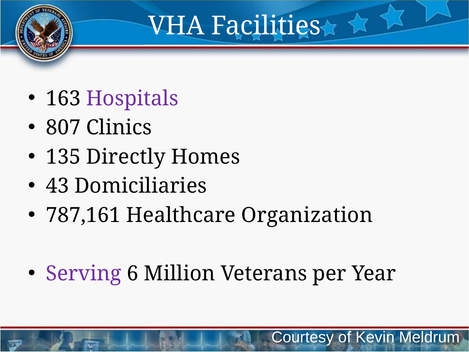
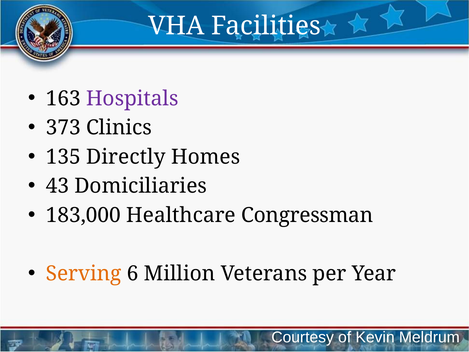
807: 807 -> 373 (63, 128)
787,161: 787,161 -> 183,000 (83, 215)
Organization: Organization -> Congressman (307, 215)
Serving colour: purple -> orange (84, 274)
